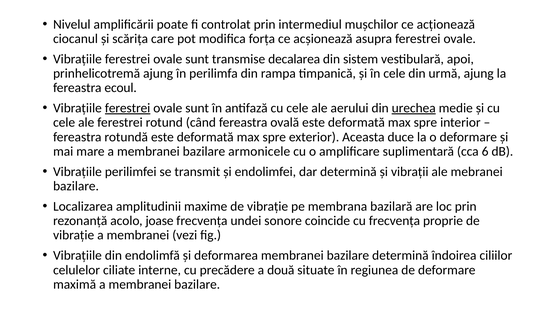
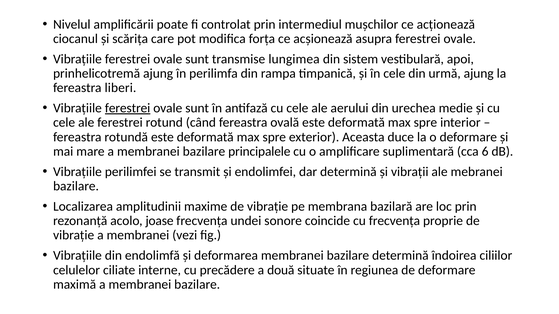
decalarea: decalarea -> lungimea (294, 59)
ecoul: ecoul -> liberi (120, 88)
urechea underline: present -> none (414, 108)
armonicele: armonicele -> principalele (259, 152)
